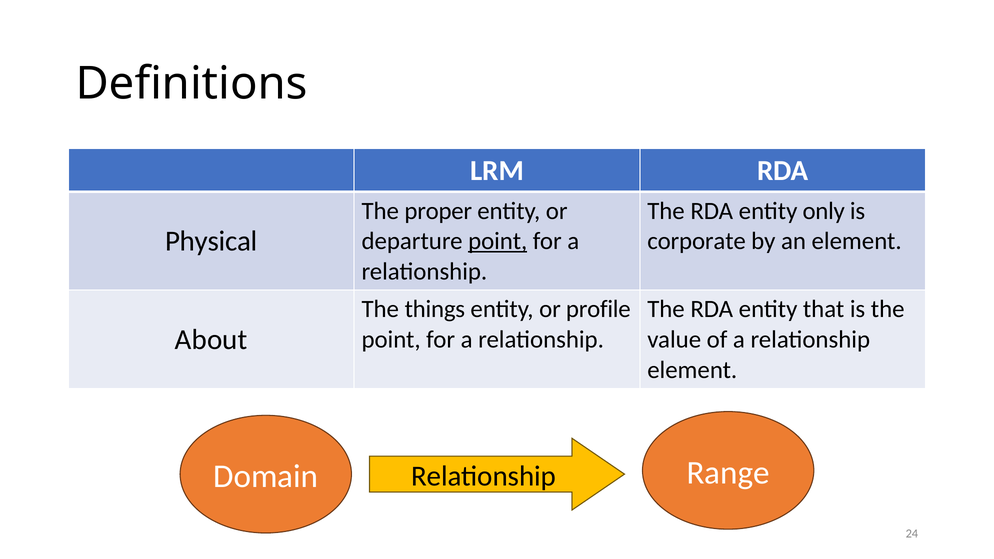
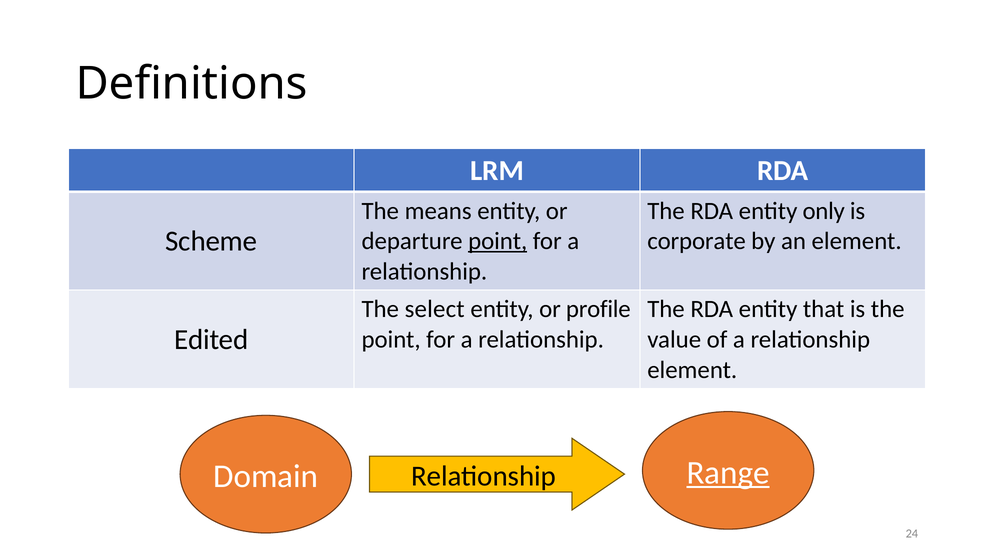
proper: proper -> means (438, 211)
Physical: Physical -> Scheme (211, 241)
things: things -> select (435, 309)
About: About -> Edited (211, 340)
Range underline: none -> present (728, 473)
